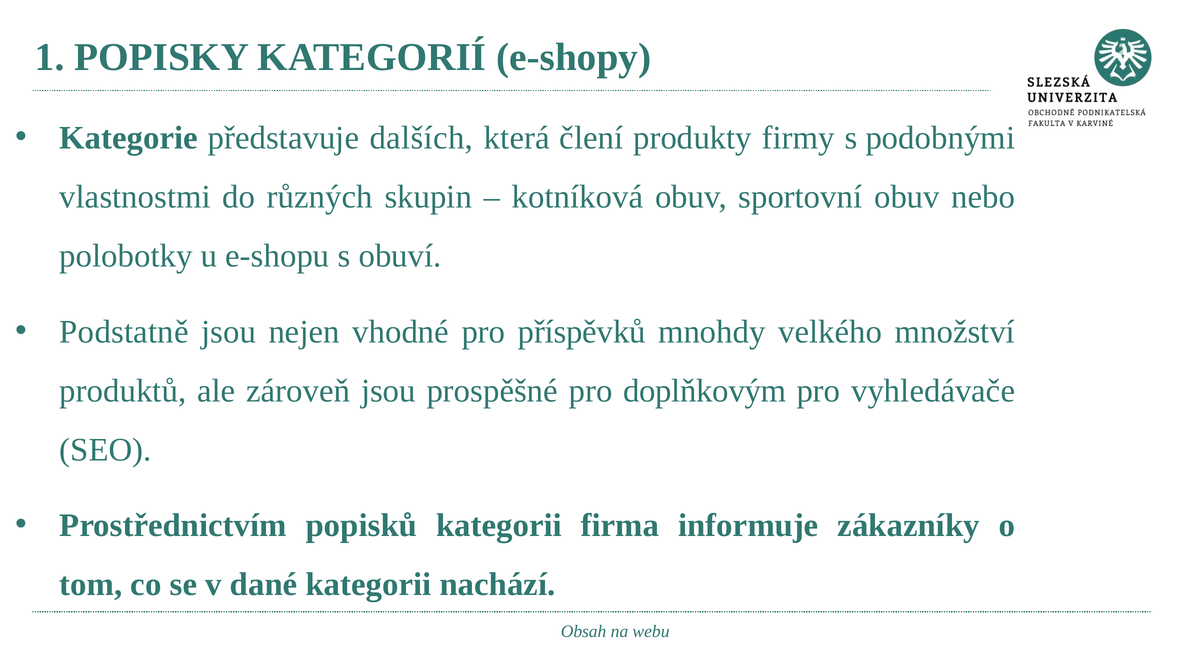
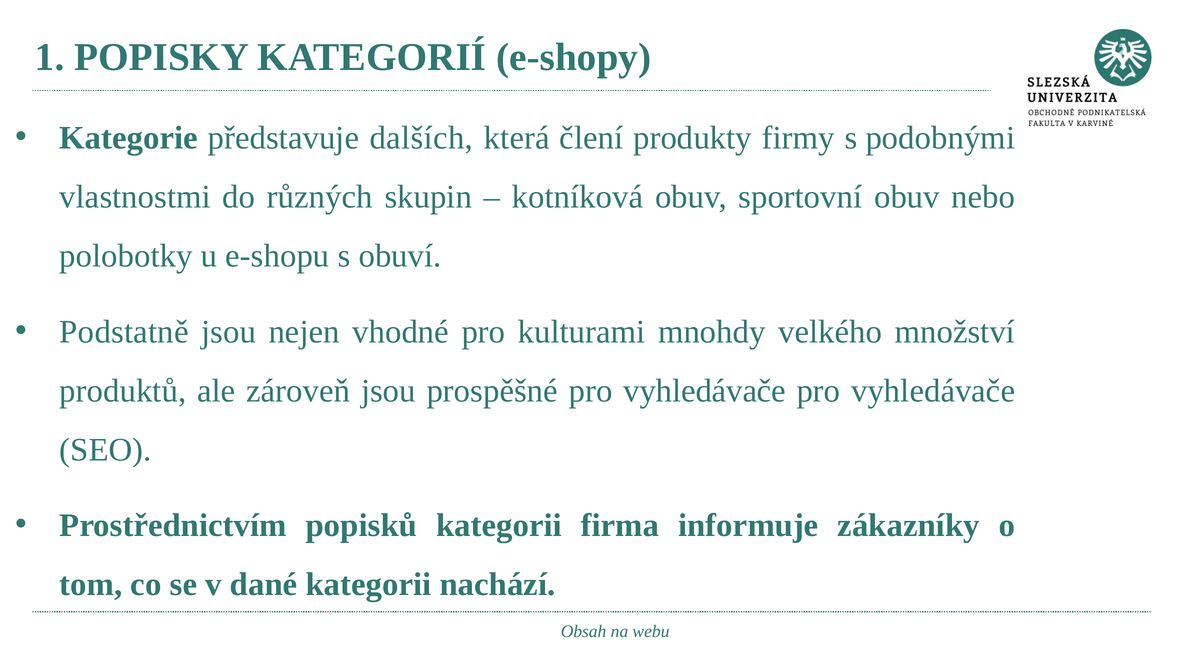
příspěvků: příspěvků -> kulturami (582, 331)
prospěšné pro doplňkovým: doplňkovým -> vyhledávače (705, 390)
